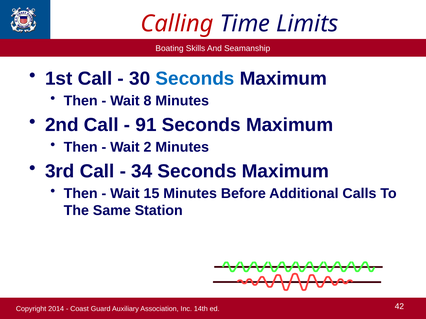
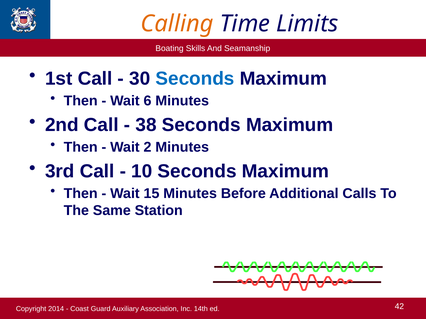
Calling colour: red -> orange (177, 24)
8: 8 -> 6 (148, 101)
91: 91 -> 38 (146, 125)
34: 34 -> 10 (142, 171)
